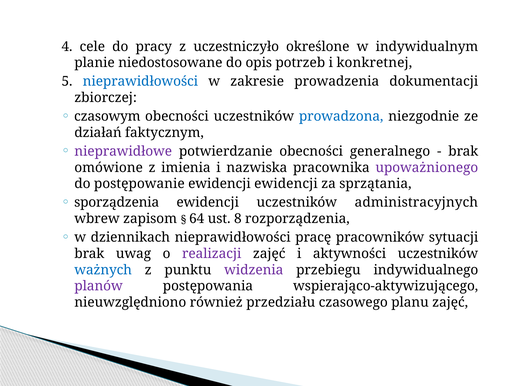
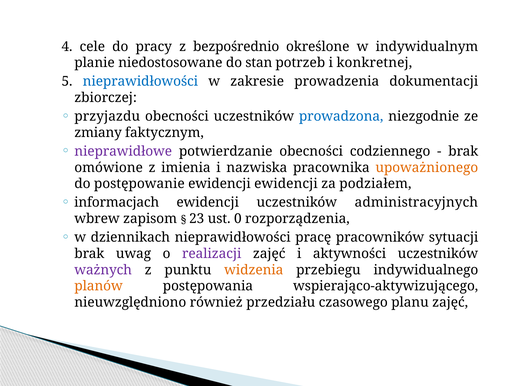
uczestniczyło: uczestniczyło -> bezpośrednio (236, 47)
opis: opis -> stan (259, 63)
czasowym: czasowym -> przyjazdu (107, 116)
działań: działań -> zmiany (98, 132)
generalnego: generalnego -> codziennego (390, 151)
upoważnionego colour: purple -> orange (427, 167)
sprzątania: sprzątania -> podziałem (375, 184)
sporządzenia: sporządzenia -> informacjach (117, 202)
64: 64 -> 23 (197, 218)
8: 8 -> 0 (238, 218)
ważnych colour: blue -> purple (103, 270)
widzenia colour: purple -> orange (254, 270)
planów colour: purple -> orange (99, 286)
